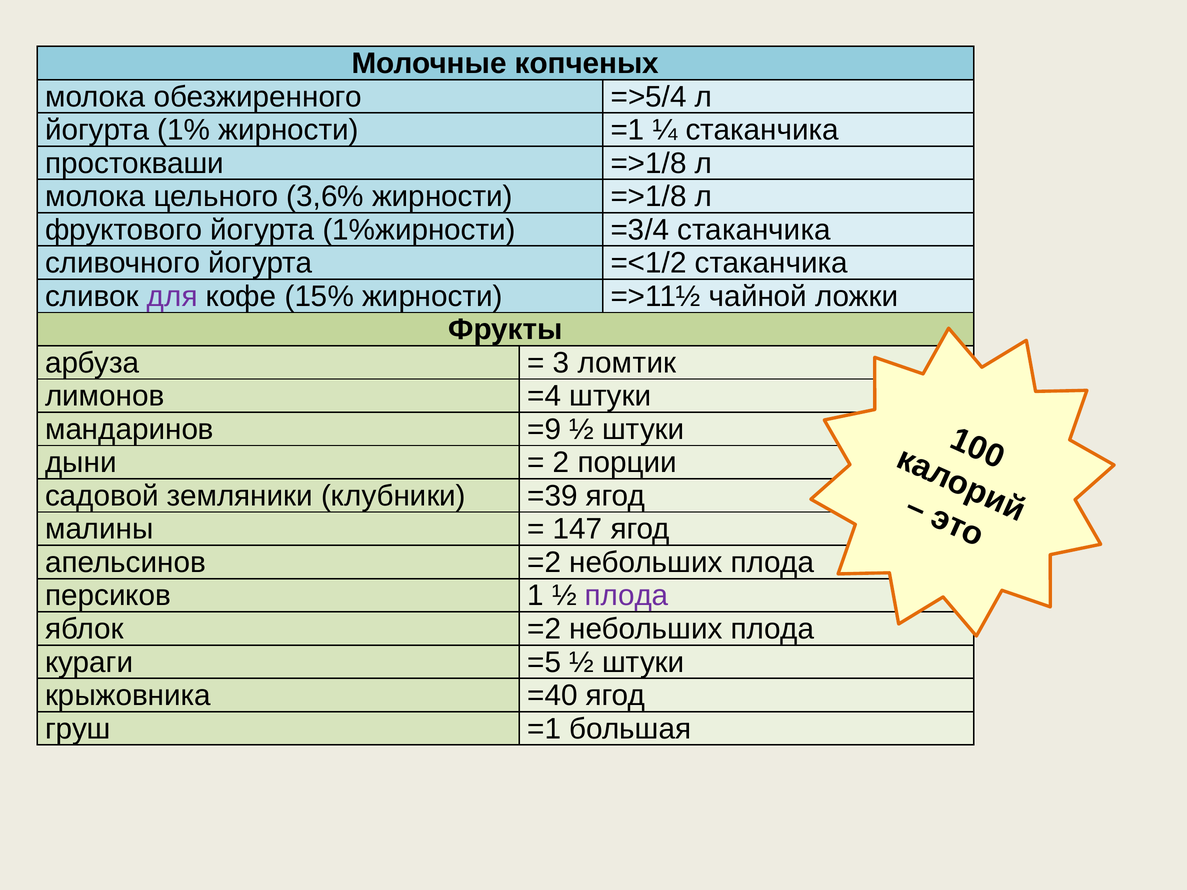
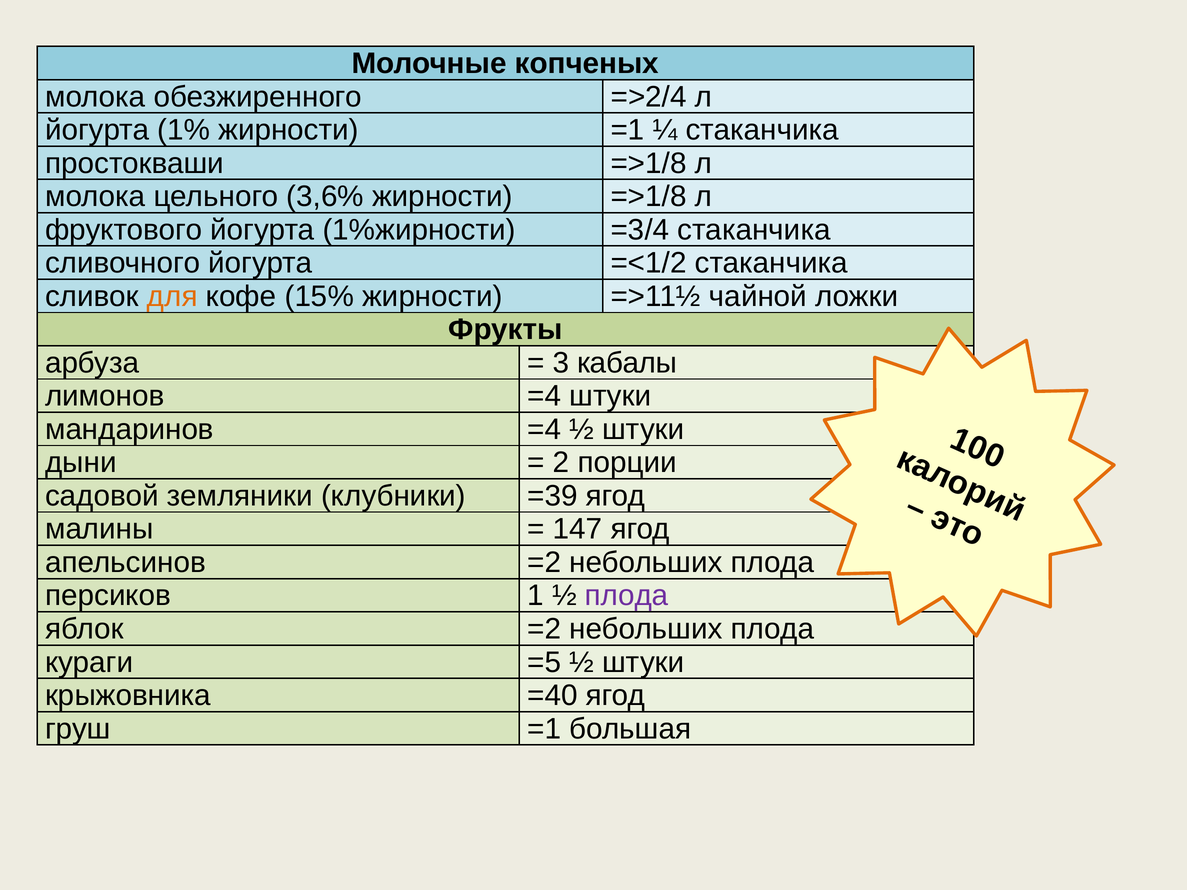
=>5/4: =>5/4 -> =>2/4 (649, 97)
для colour: purple -> orange (172, 296)
ломтик: ломтик -> кабалы (627, 363)
мандаринов =9: =9 -> =4 (544, 429)
